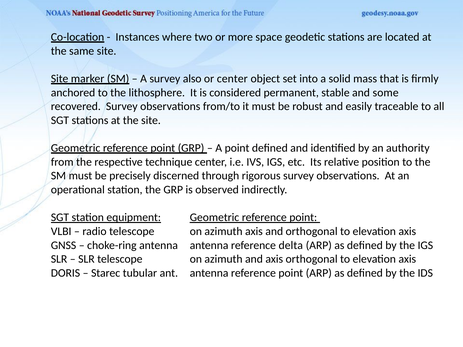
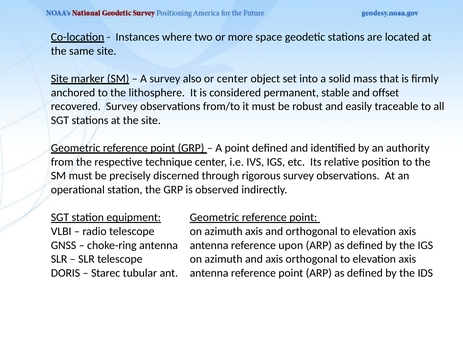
some: some -> offset (386, 93)
delta: delta -> upon (291, 245)
